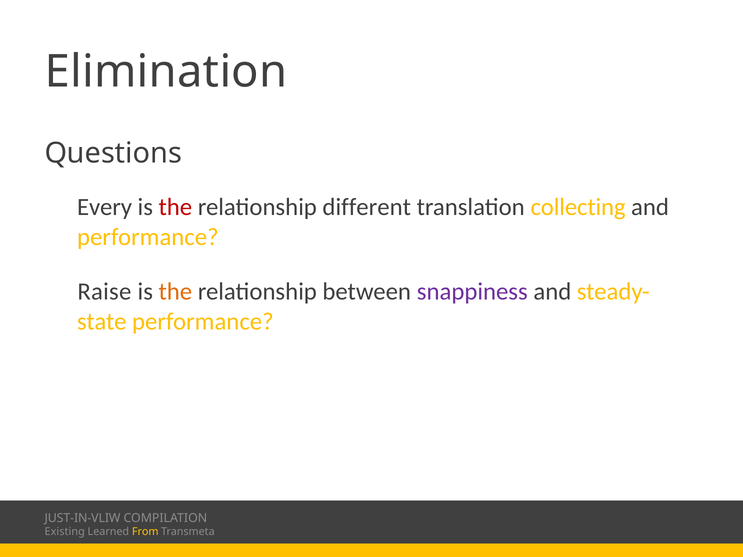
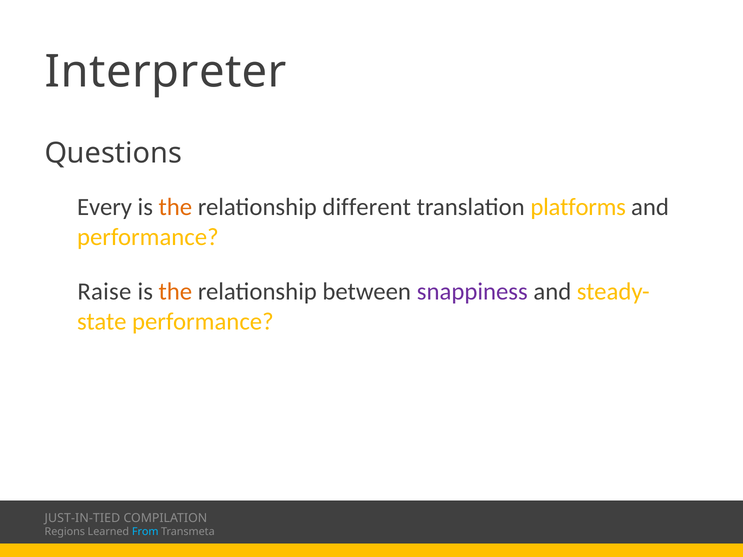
Elimination: Elimination -> Interpreter (166, 72)
the colour: red -> orange (175, 207)
collecting: collecting -> platforms (578, 207)
JUST-IN-VLIW: JUST-IN-VLIW -> JUST-IN-TIED (82, 518)
Existing: Existing -> Regions (65, 532)
From colour: yellow -> light blue (145, 532)
